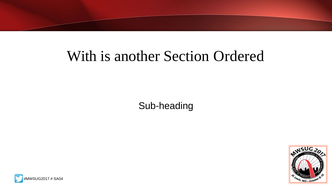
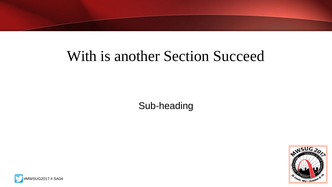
Ordered: Ordered -> Succeed (239, 56)
